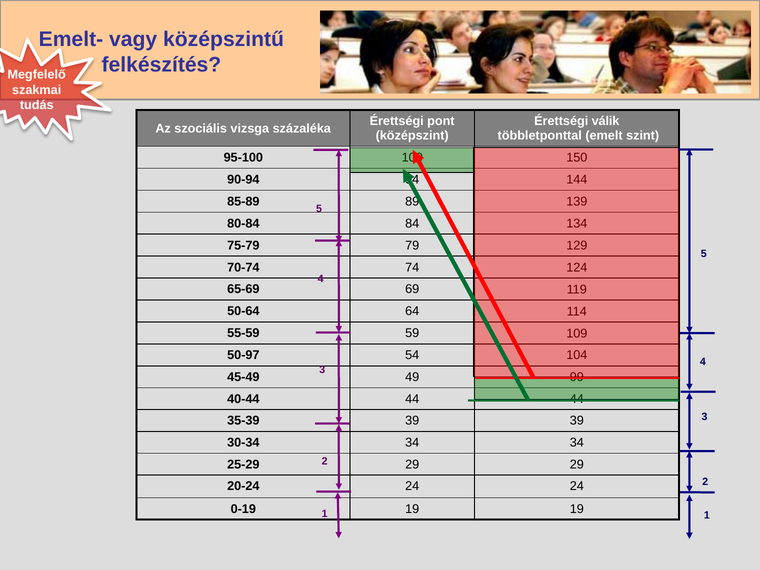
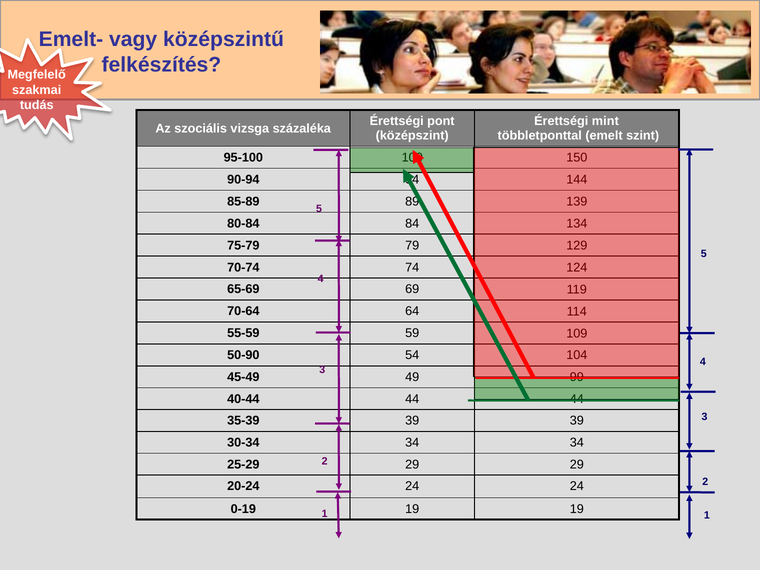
válik: válik -> mint (605, 121)
50-64: 50-64 -> 70-64 (243, 311)
50-97: 50-97 -> 50-90 (243, 355)
